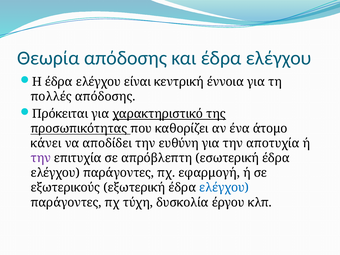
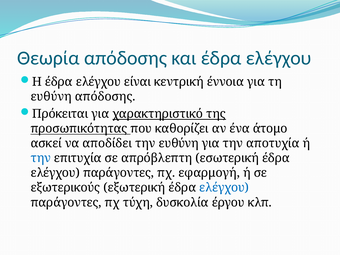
πολλές: πολλές -> ευθύνη (51, 97)
κάνει: κάνει -> ασκεί (46, 143)
την colour: purple -> blue (41, 158)
